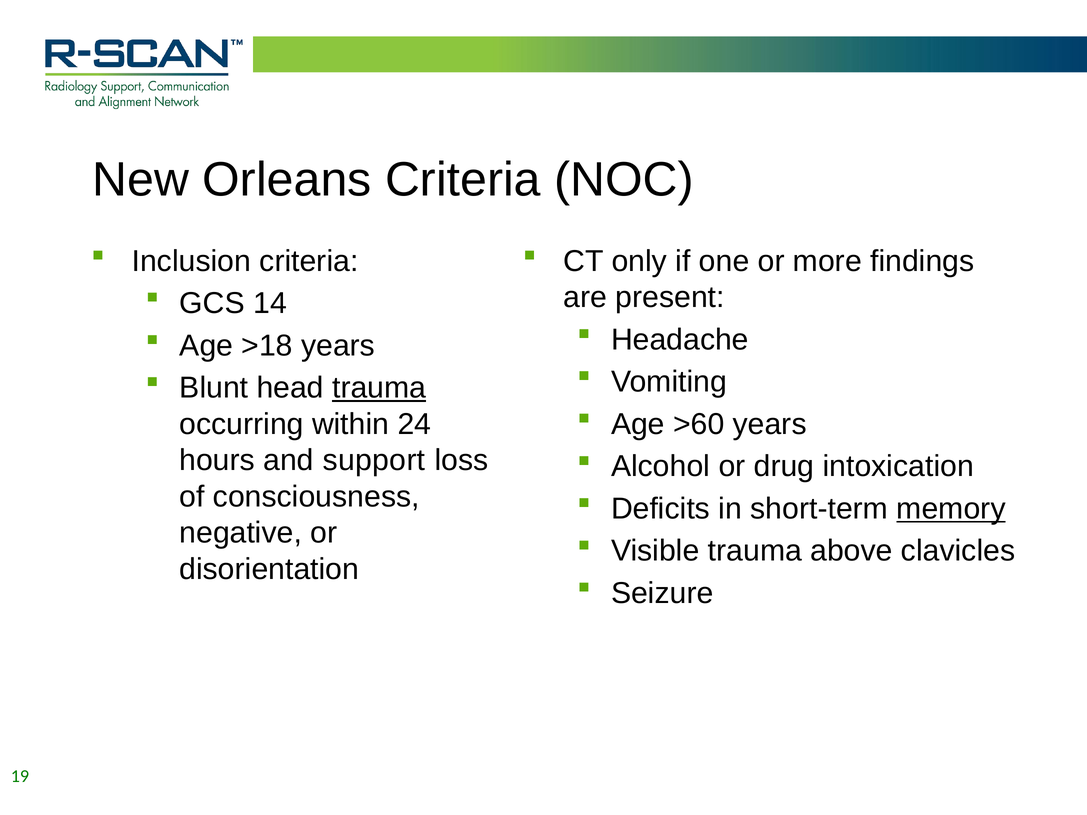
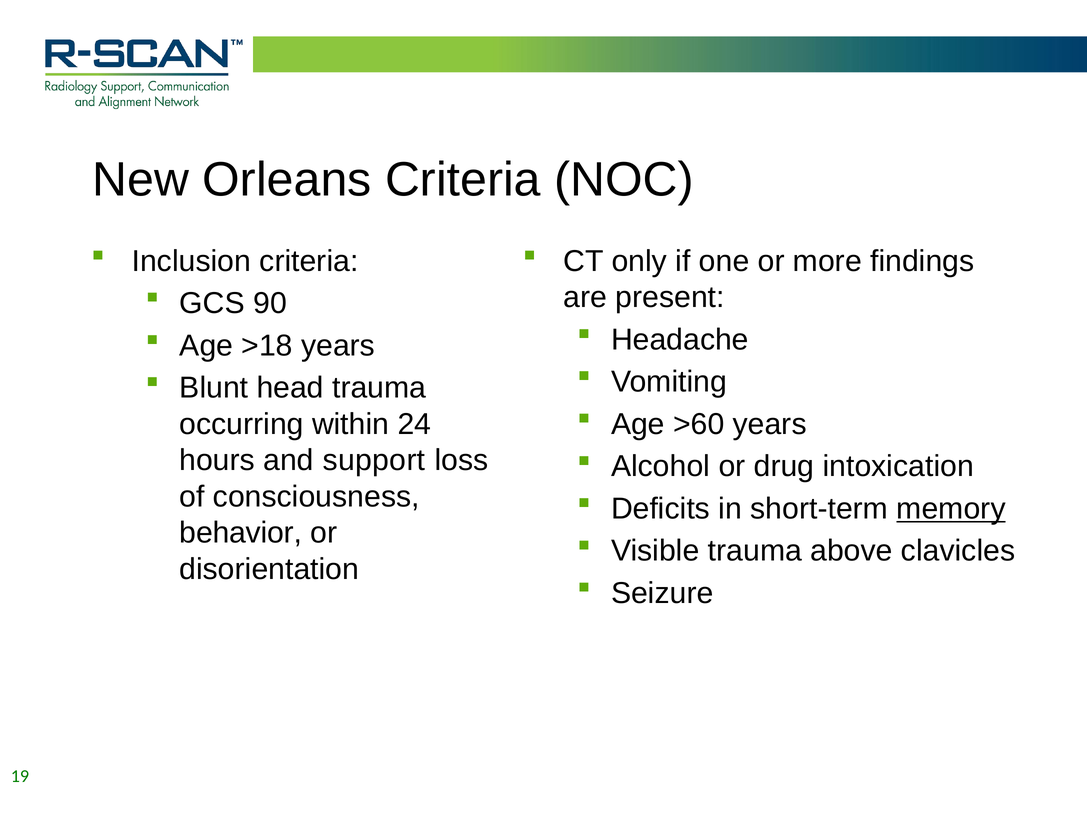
14: 14 -> 90 (270, 303)
trauma underline: present -> none (379, 388)
negative: negative -> behavior (241, 533)
